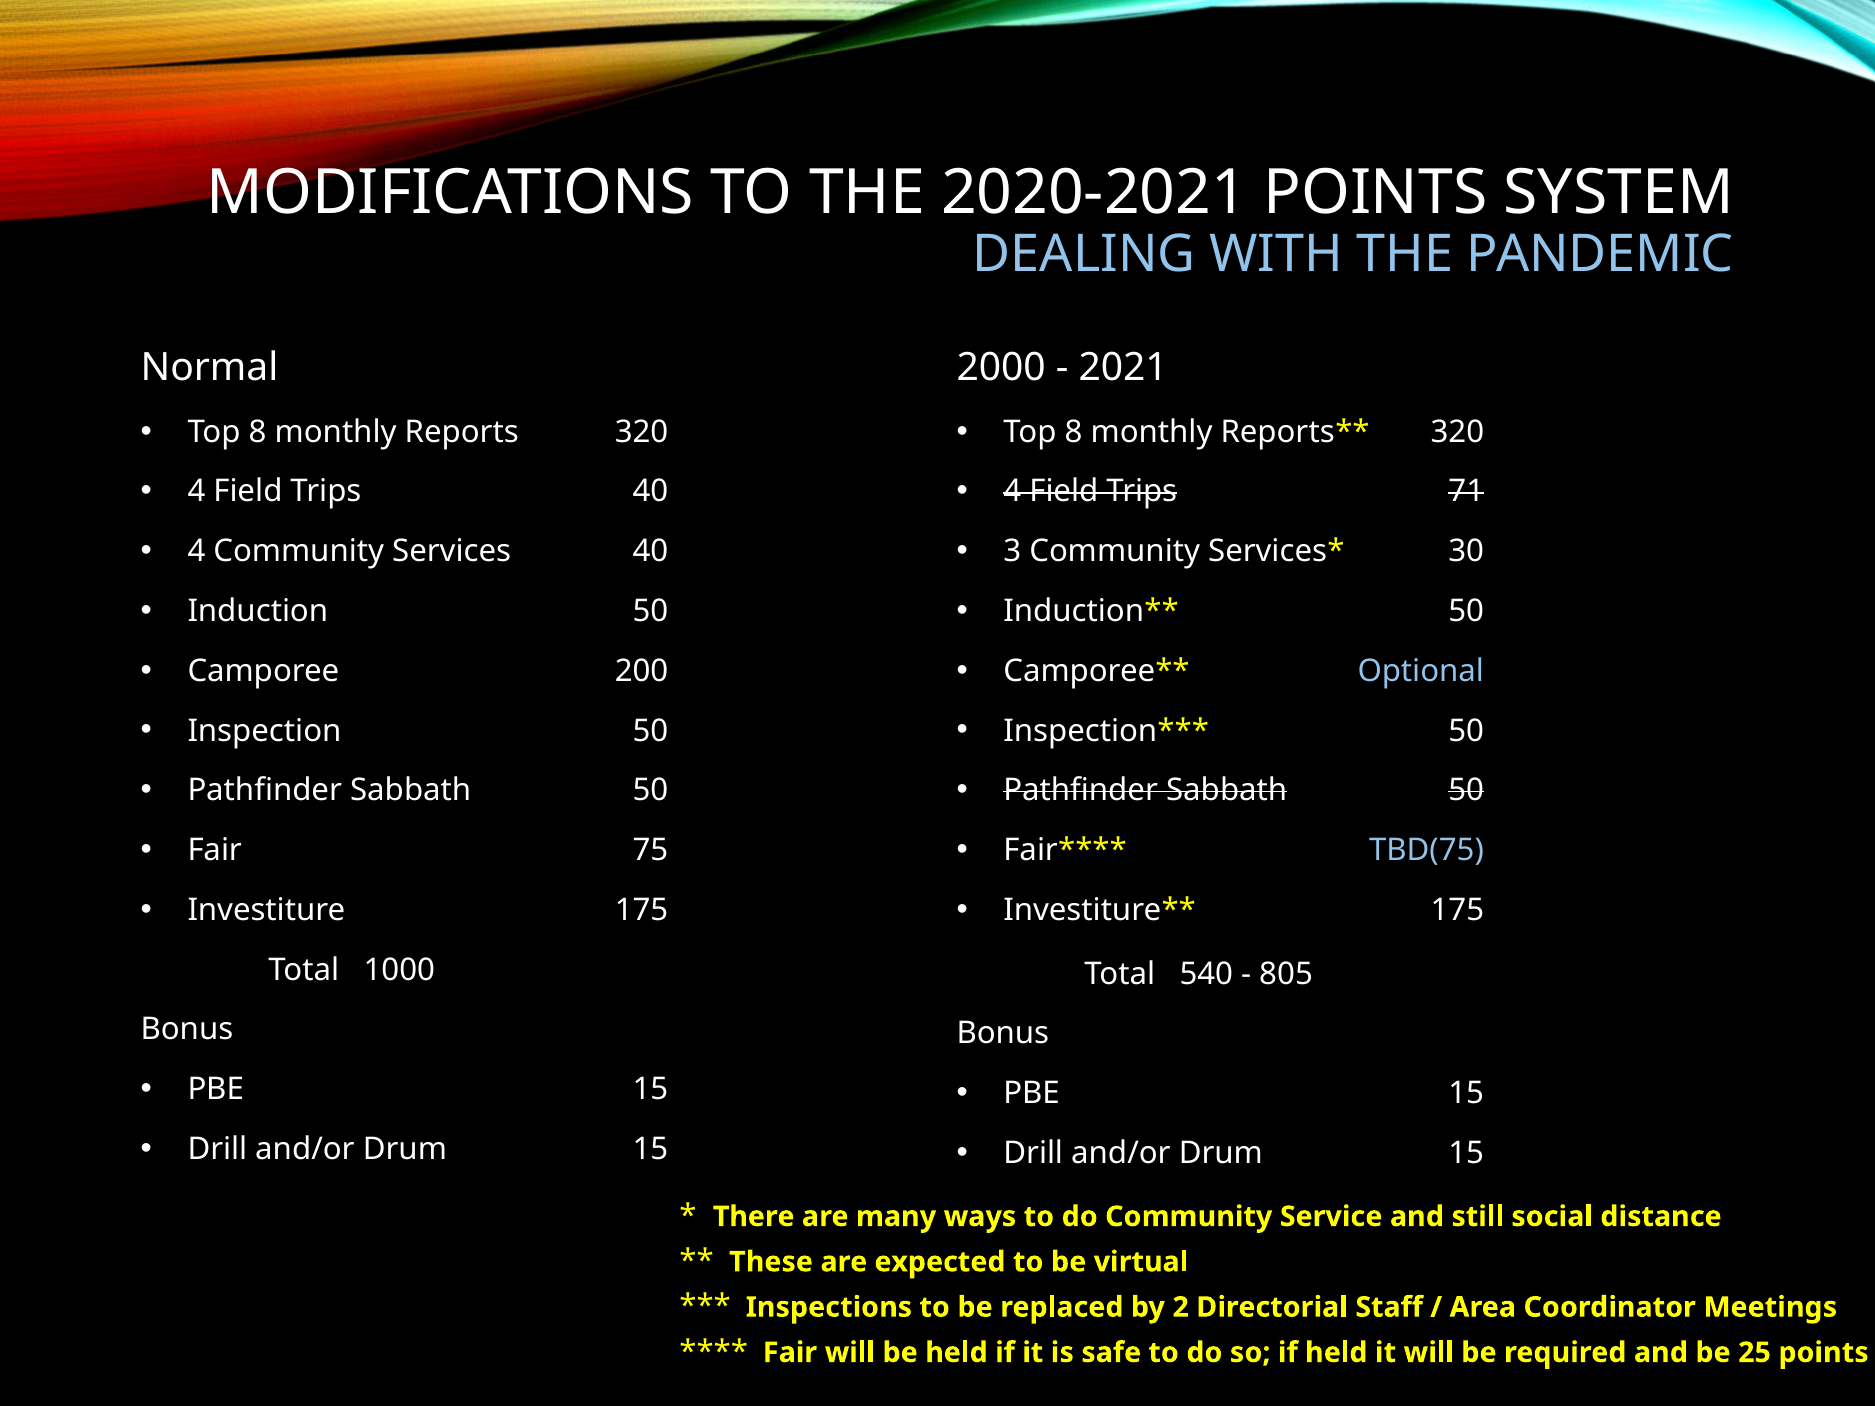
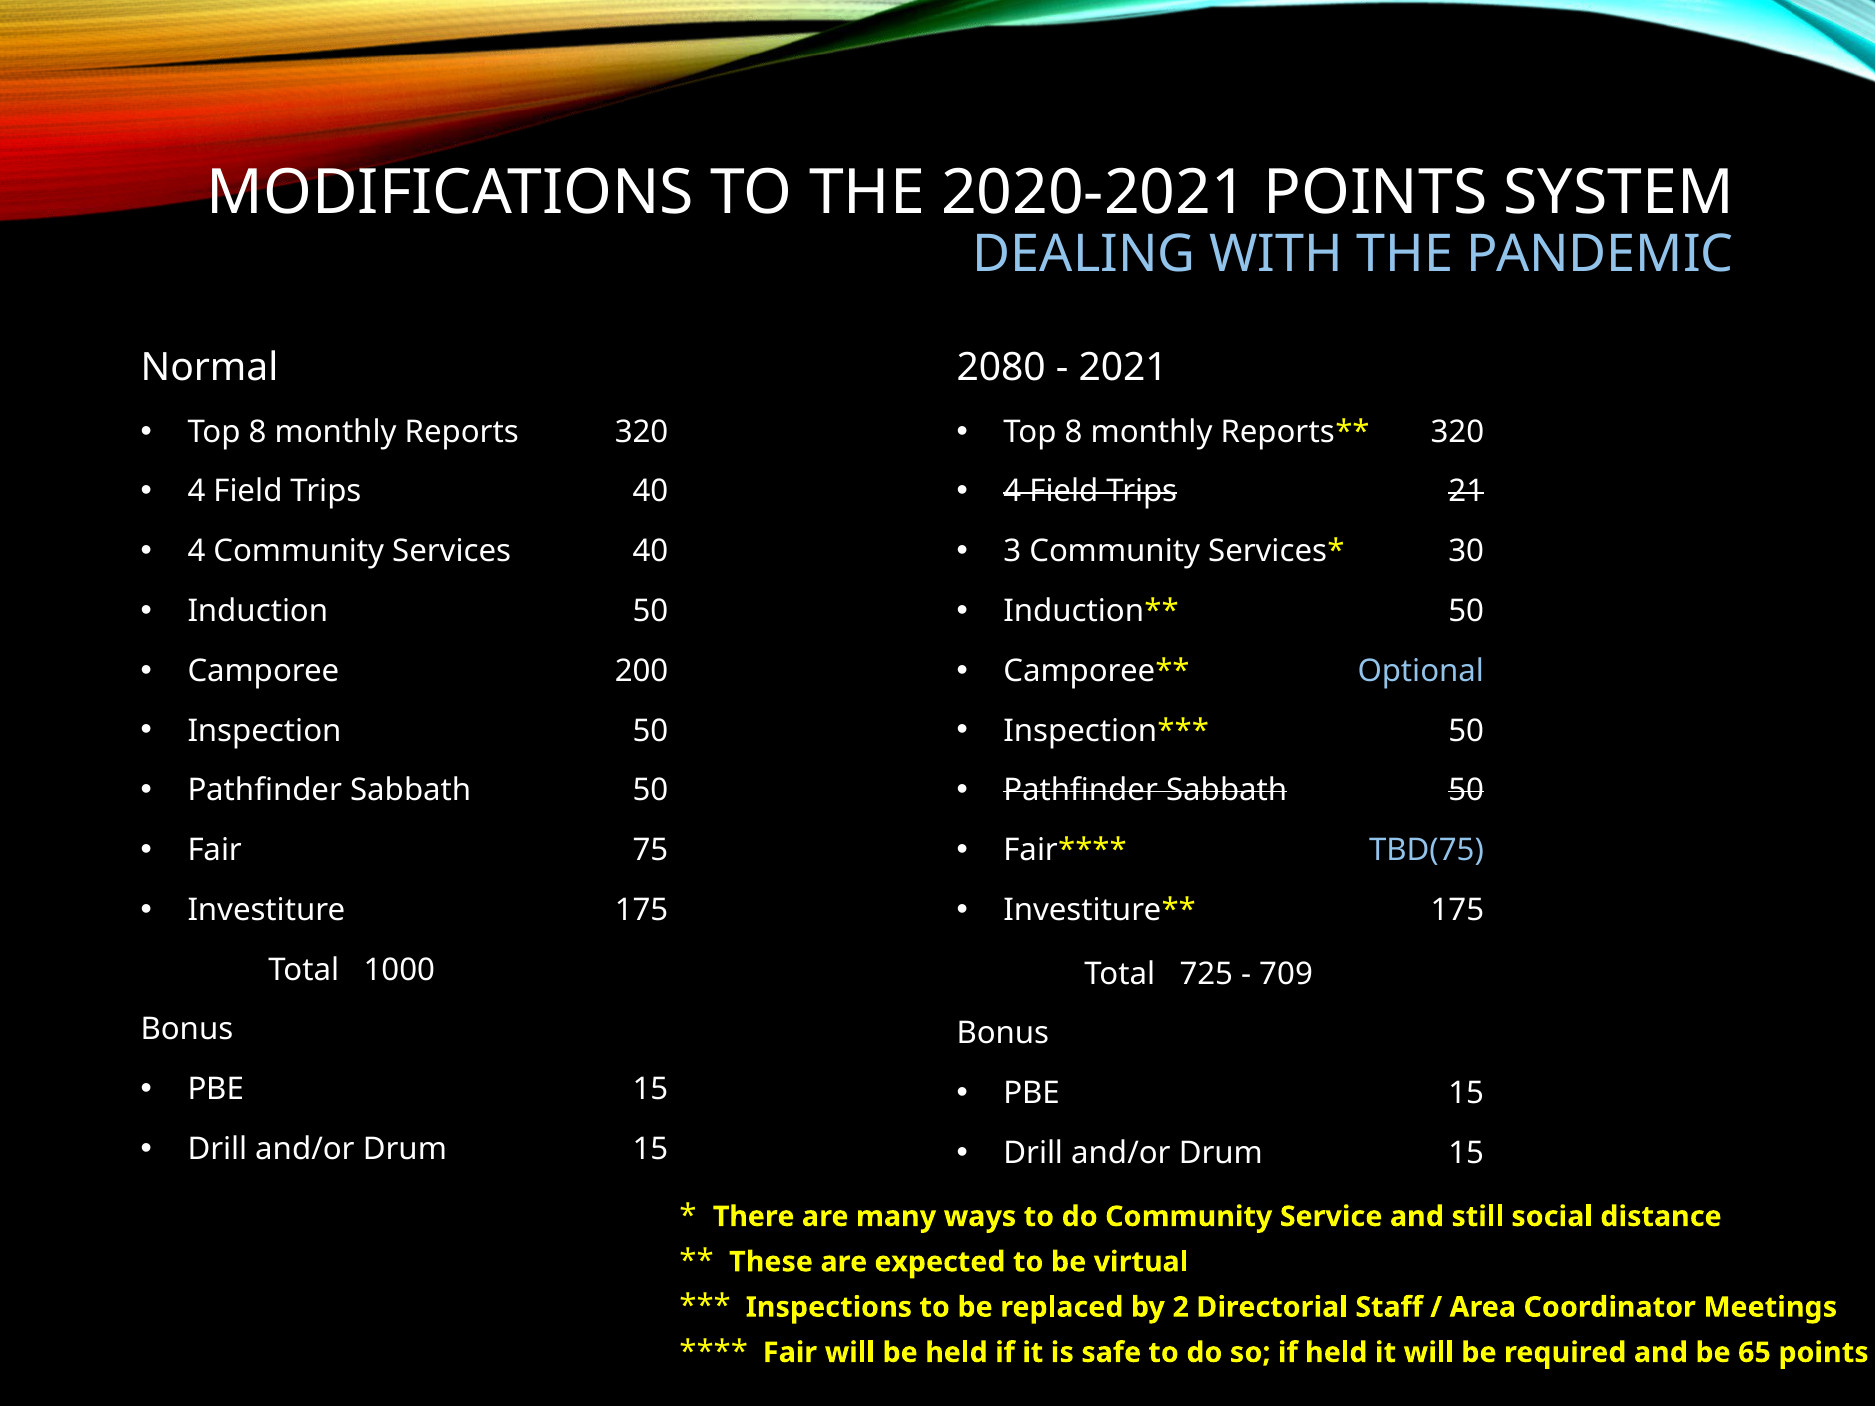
2000: 2000 -> 2080 (1001, 368)
71: 71 -> 21 (1466, 492)
540: 540 -> 725 (1206, 974)
805: 805 -> 709 (1286, 974)
25: 25 -> 65 (1754, 1353)
